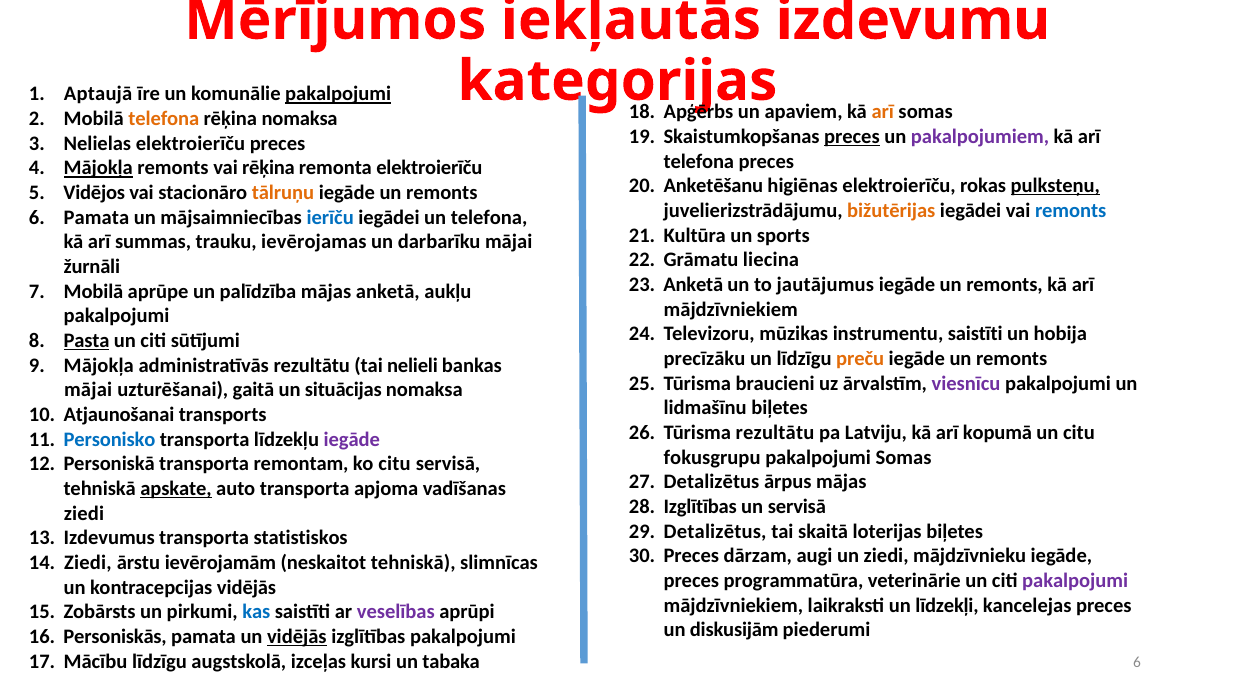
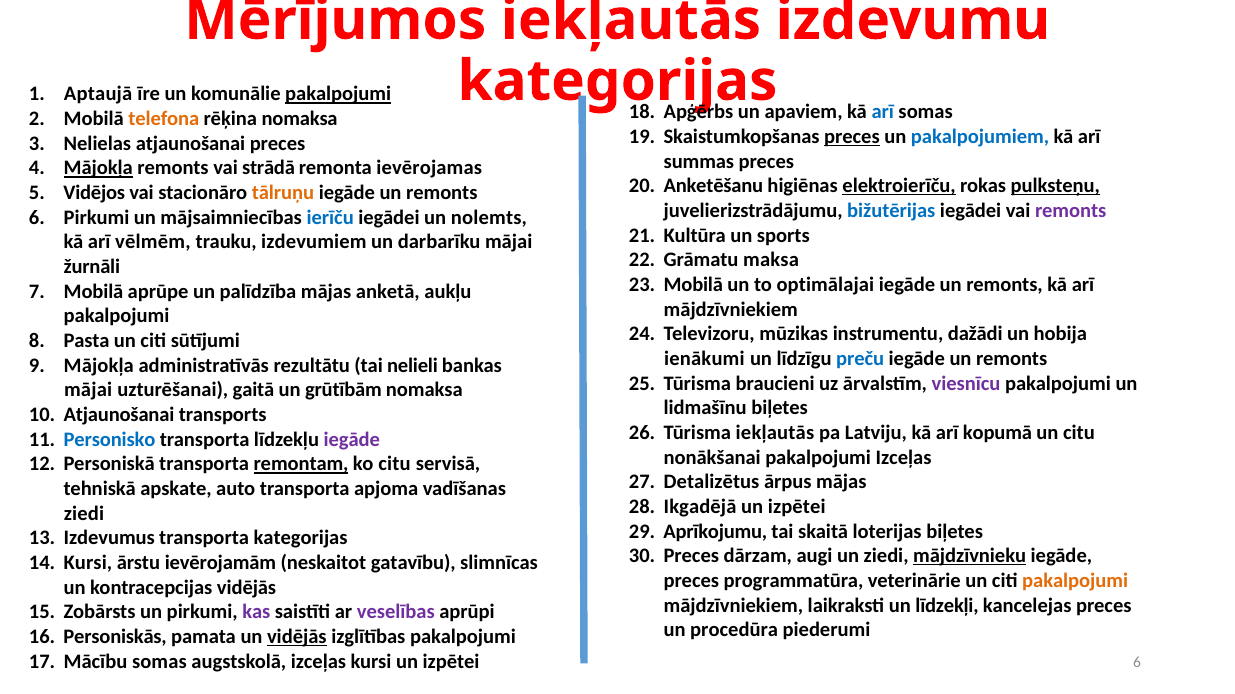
arī colour: orange -> blue (883, 112)
pakalpojumiem colour: purple -> blue (980, 137)
Nelielas elektroierīču: elektroierīču -> atjaunošanai (191, 144)
telefona: telefona -> summas (699, 162)
vai rēķina: rēķina -> strādā (268, 168)
remonta elektroierīču: elektroierīču -> ievērojamas (429, 168)
elektroierīču underline: none -> present (899, 186)
bižutērijas colour: orange -> blue (891, 211)
remonts colour: blue -> purple (1071, 211)
6 Pamata: Pamata -> Pirkumi (96, 218)
un telefona: telefona -> nolemts (489, 218)
summas: summas -> vēlmēm (153, 242)
ievērojamas: ievērojamas -> izdevumiem (314, 242)
liecina: liecina -> maksa (771, 260)
Anketā: Anketā -> Mobilā (693, 285)
jautājumus: jautājumus -> optimālajai (825, 285)
instrumentu saistīti: saistīti -> dažādi (975, 334)
Pasta underline: present -> none (87, 341)
precīzāku: precīzāku -> ienākumi (704, 359)
preču colour: orange -> blue (860, 359)
situācijas: situācijas -> grūtībām (343, 390)
Tūrisma rezultātu: rezultātu -> iekļautās (775, 433)
fokusgrupu: fokusgrupu -> nonākšanai (712, 458)
pakalpojumi Somas: Somas -> Izceļas (904, 458)
remontam underline: none -> present (301, 465)
apskate underline: present -> none (176, 489)
Izglītības: Izglītības -> Ikgadējā (700, 507)
servisā: servisā -> izpētei (797, 507)
Detalizētus: Detalizētus -> Aprīkojumu (715, 532)
transporta statistiskos: statistiskos -> kategorijas (301, 539)
mājdzīvnieku underline: none -> present (970, 557)
Ziedi: Ziedi -> Kursi (88, 563)
neskaitot tehniskā: tehniskā -> gatavību (413, 563)
pakalpojumi colour: purple -> orange (1075, 581)
kas colour: blue -> purple (256, 613)
diskusijām: diskusijām -> procedūra (734, 631)
Mācību līdzīgu: līdzīgu -> somas (159, 662)
kursi un tabaka: tabaka -> izpētei (451, 662)
